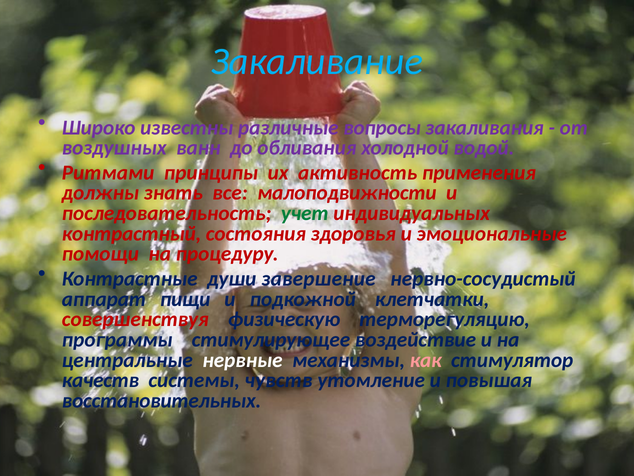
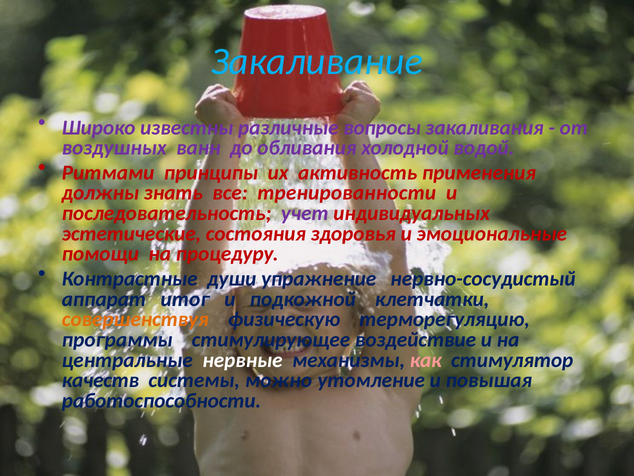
малоподвижности: малоподвижности -> тренированности (347, 193)
учет colour: green -> purple (305, 213)
контрастный: контрастный -> эстетические (131, 233)
завершение: завершение -> упражнение (319, 278)
пищи: пищи -> итог (185, 299)
совершенствуя colour: red -> orange (135, 319)
чувств: чувств -> можно (279, 380)
восстановительных: восстановительных -> работоспособности (161, 400)
